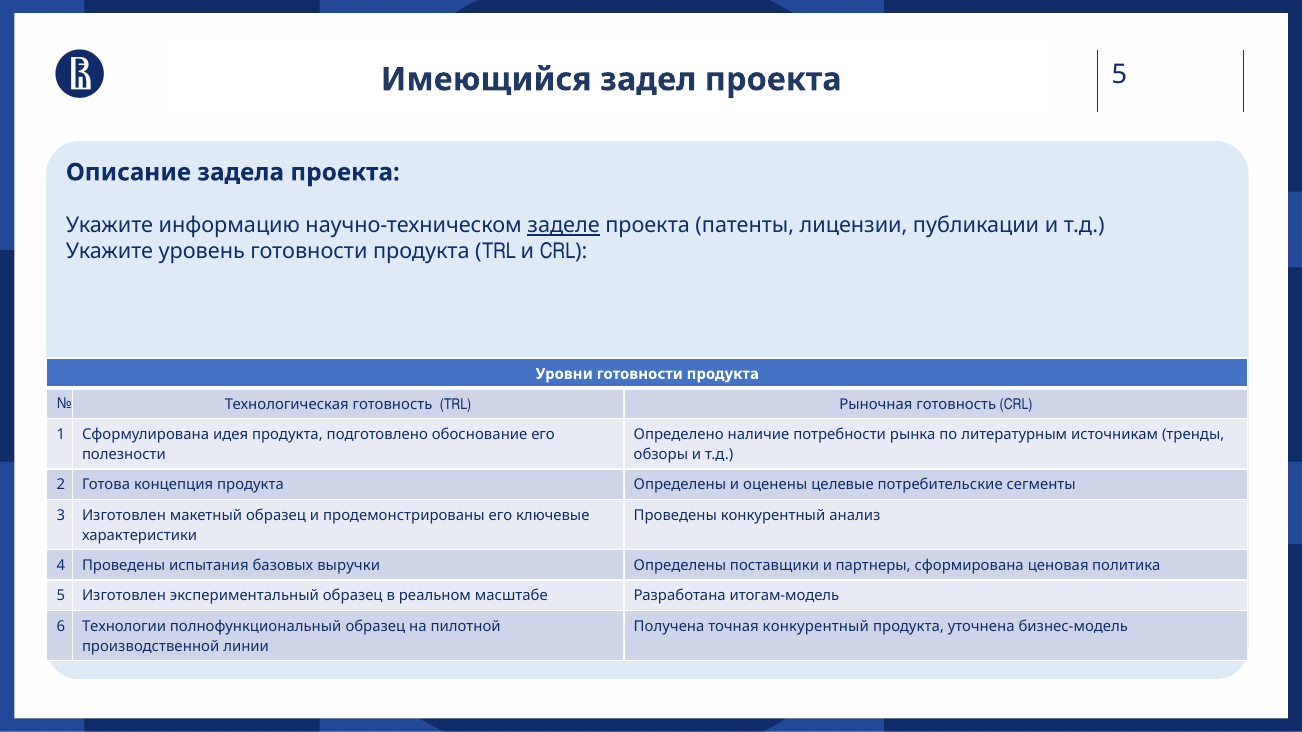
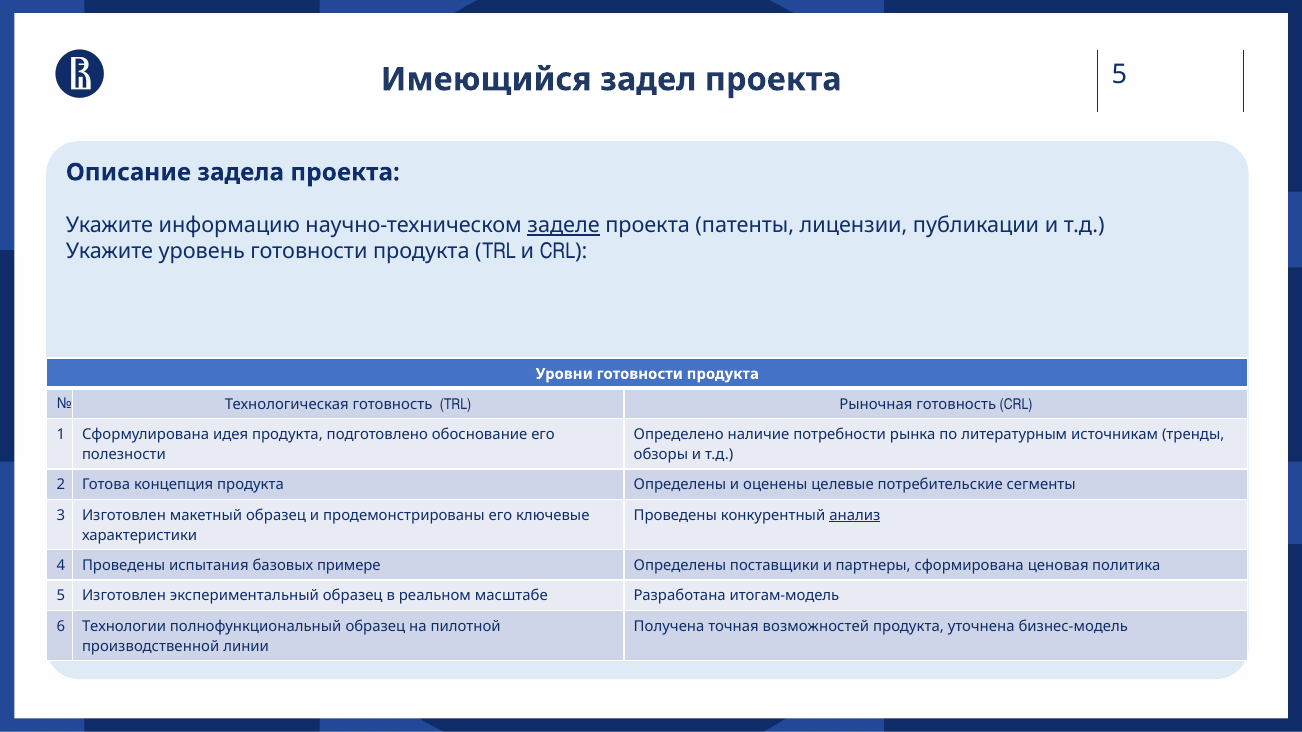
анализ underline: none -> present (855, 515)
выручки: выручки -> примере (349, 566)
точная конкурентный: конкурентный -> возможностей (816, 626)
